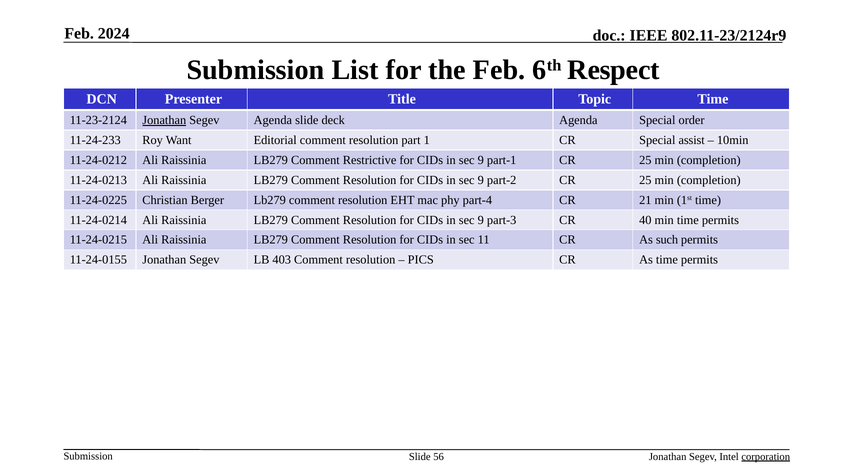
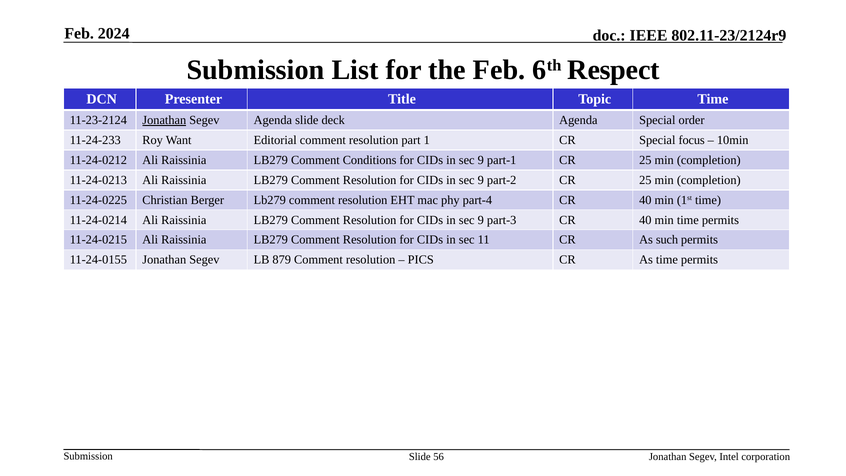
assist: assist -> focus (692, 140)
Restrictive: Restrictive -> Conditions (370, 160)
part-4 CR 21: 21 -> 40 (645, 200)
403: 403 -> 879 (282, 260)
corporation underline: present -> none (766, 456)
